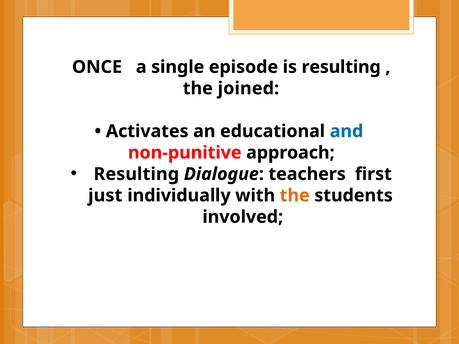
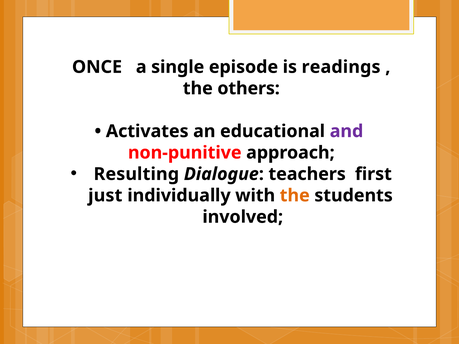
is resulting: resulting -> readings (341, 67)
joined: joined -> others (249, 88)
and colour: blue -> purple (347, 131)
